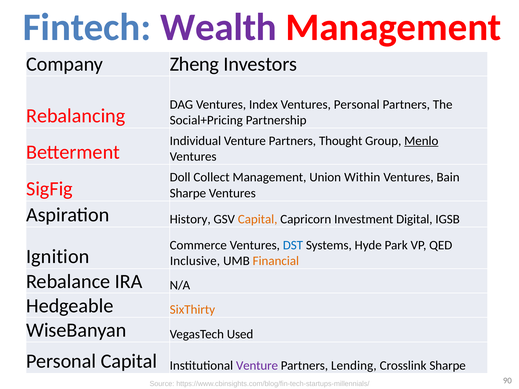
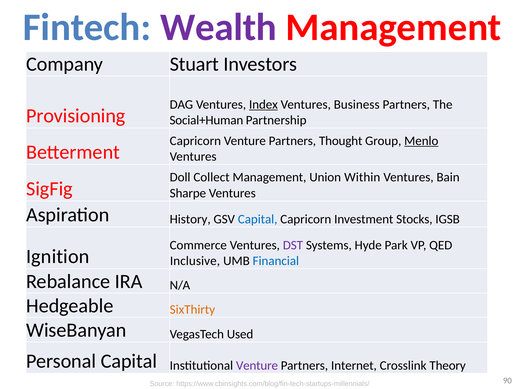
Zheng: Zheng -> Stuart (194, 64)
Index underline: none -> present (263, 104)
Ventures Personal: Personal -> Business (357, 104)
Rebalancing: Rebalancing -> Provisioning (76, 116)
Social+Pricing: Social+Pricing -> Social+Human (206, 120)
Individual: Individual -> Capricorn (195, 141)
Capital colour: orange -> blue (258, 219)
Digital: Digital -> Stocks (414, 219)
DST colour: blue -> purple (293, 245)
Financial colour: orange -> blue (276, 261)
Lending: Lending -> Internet (354, 366)
Crosslink Sharpe: Sharpe -> Theory (448, 366)
